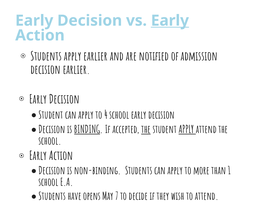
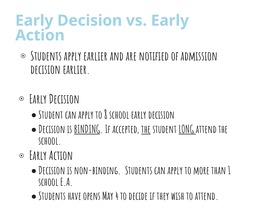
Early underline: present -> none (170, 21)
4: 4 -> 8 (106, 115)
student APPLY: APPLY -> LONG (186, 129)
7: 7 -> 4 (117, 196)
